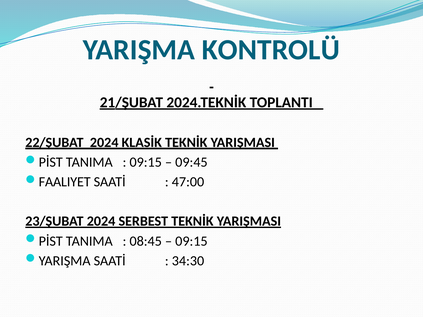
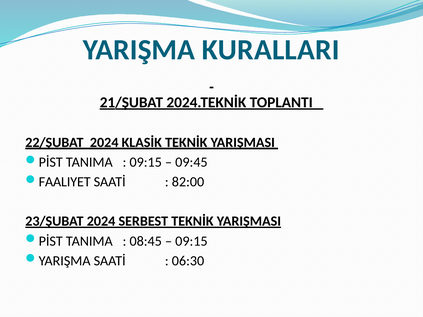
KONTROLÜ: KONTROLÜ -> KURALLARI (271, 50)
47:00: 47:00 -> 82:00 (188, 182)
34:30: 34:30 -> 06:30 (188, 261)
